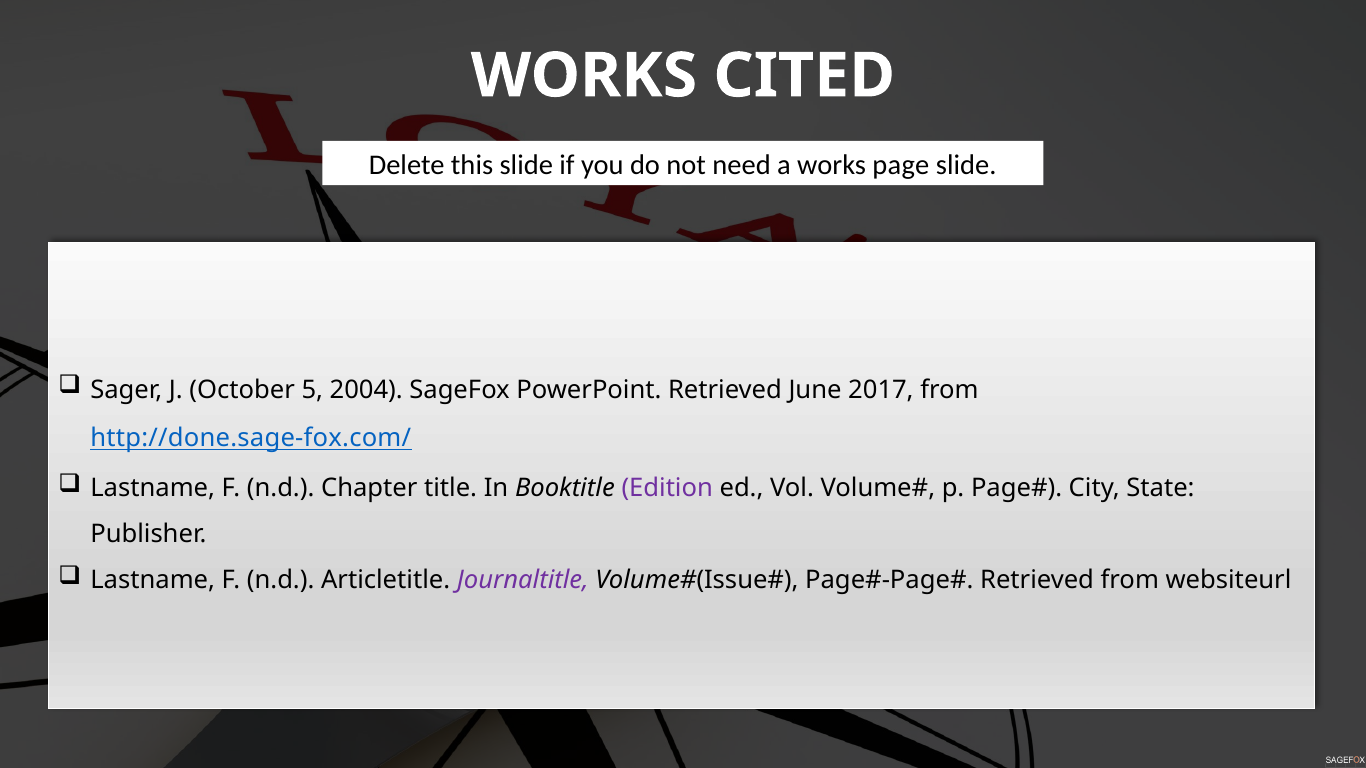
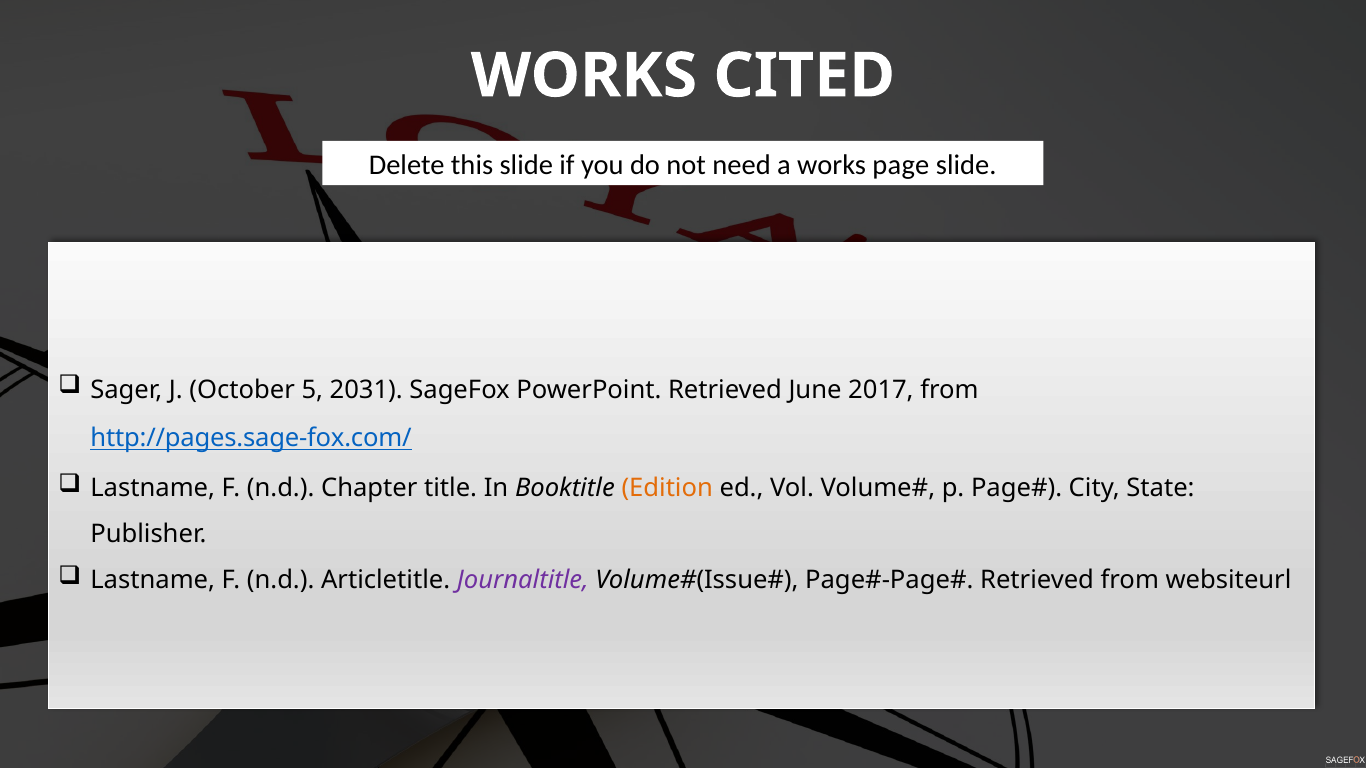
2004: 2004 -> 2031 (366, 390)
http://done.sage-fox.com/: http://done.sage-fox.com/ -> http://pages.sage-fox.com/ (251, 438)
Edition colour: purple -> orange (667, 488)
